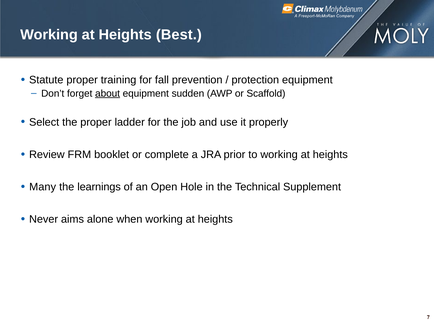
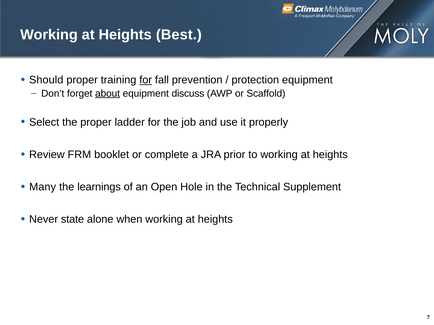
Statute: Statute -> Should (46, 80)
for underline: none -> present (146, 80)
sudden: sudden -> discuss (188, 94)
aims: aims -> state (73, 220)
